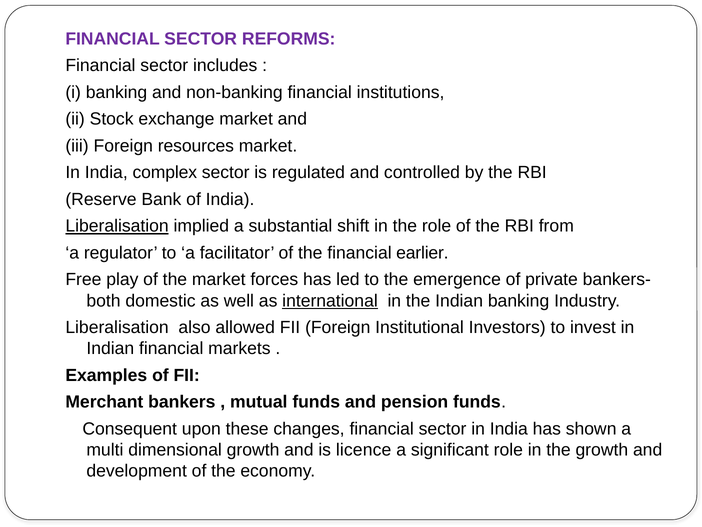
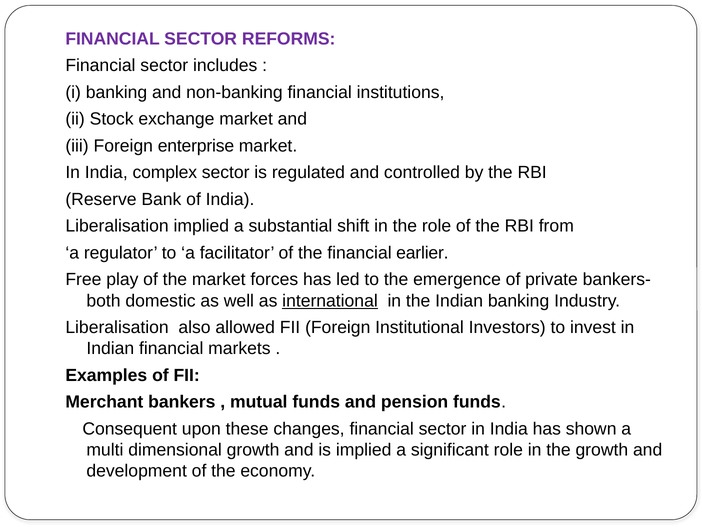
resources: resources -> enterprise (196, 146)
Liberalisation underline: present -> none (117, 226)
is licence: licence -> implied (364, 450)
